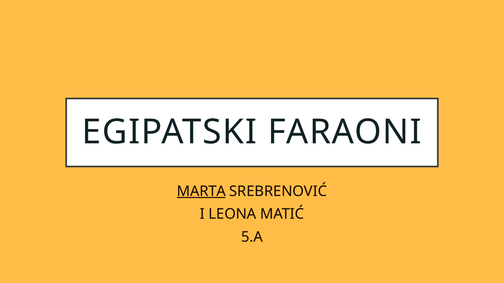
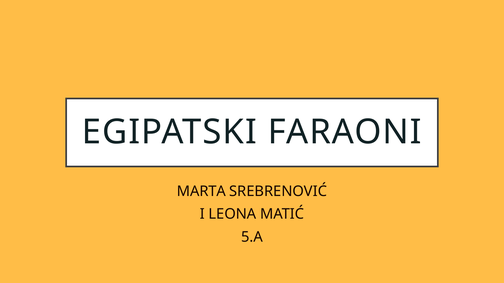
MARTA underline: present -> none (201, 192)
